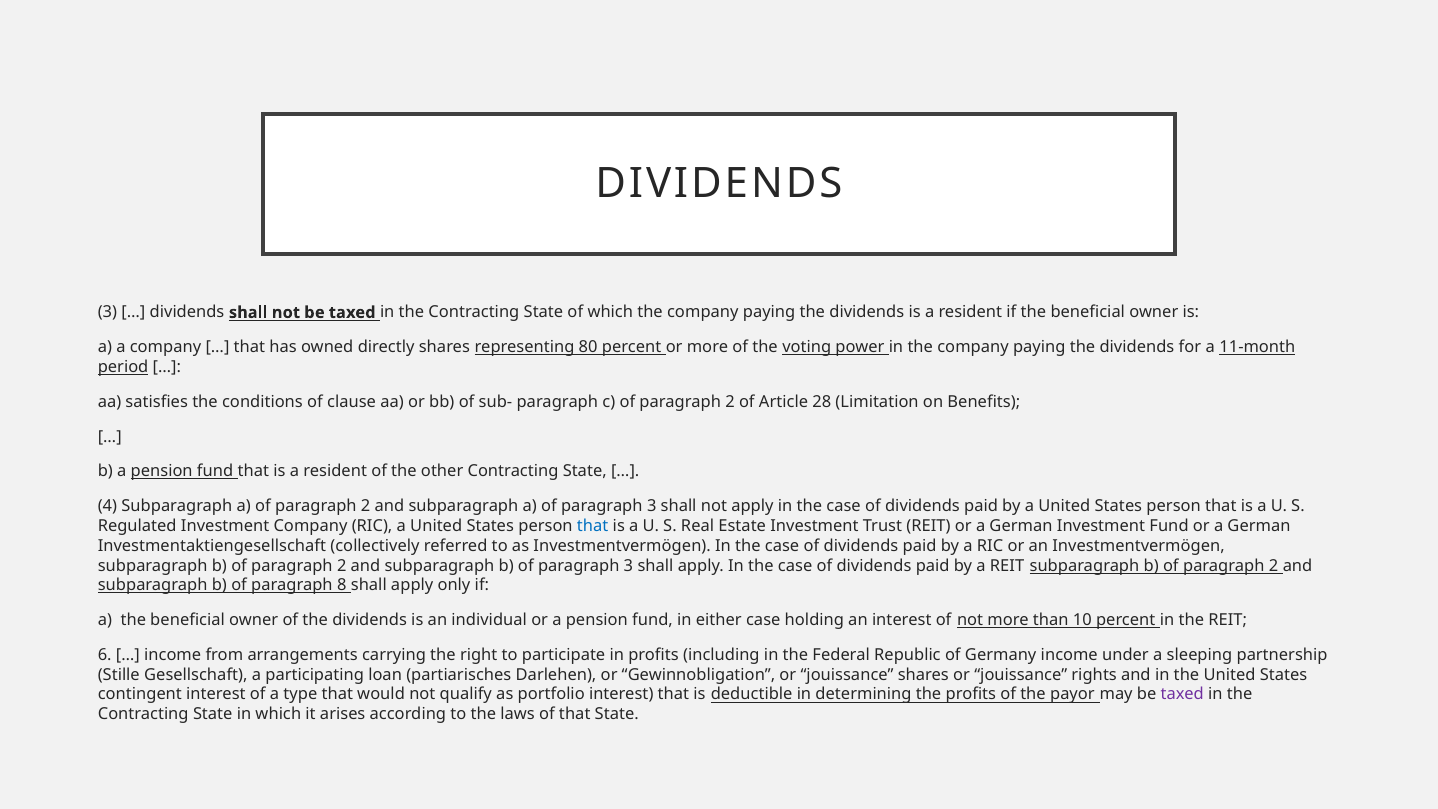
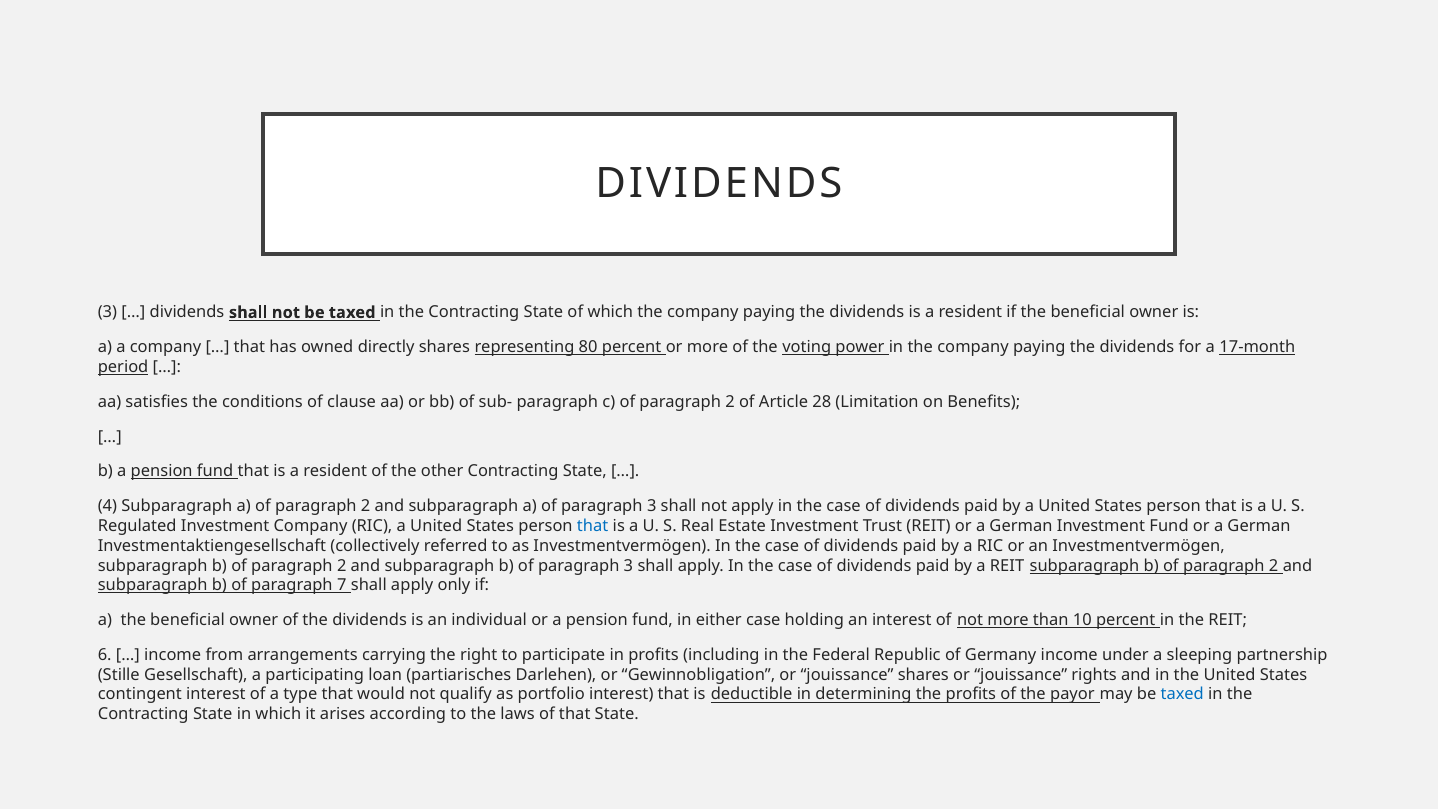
11-month: 11-month -> 17-month (1257, 347)
8: 8 -> 7 (342, 585)
taxed colour: purple -> blue (1182, 694)
